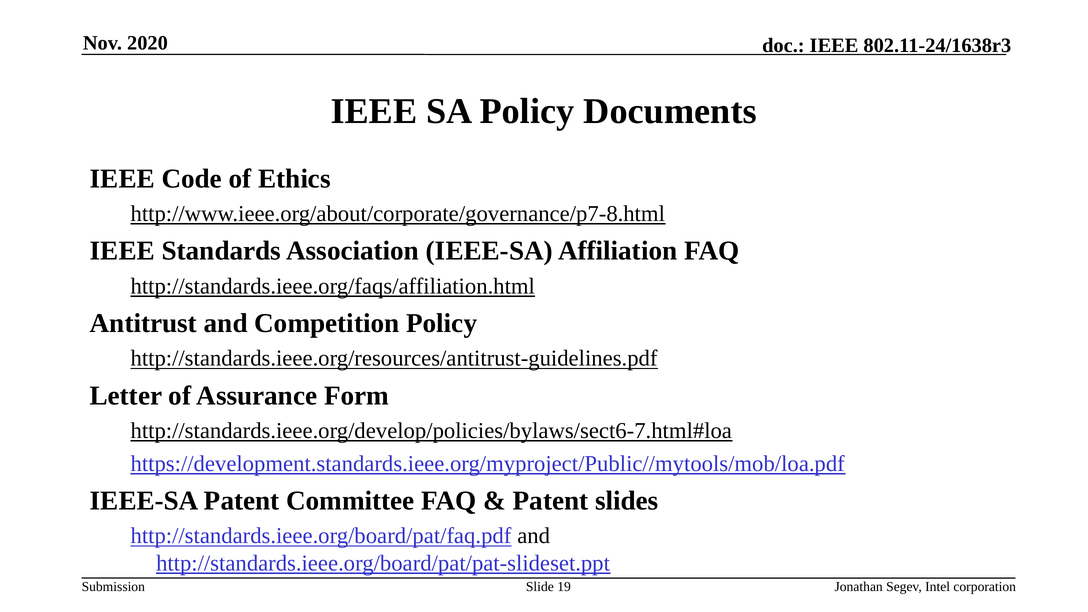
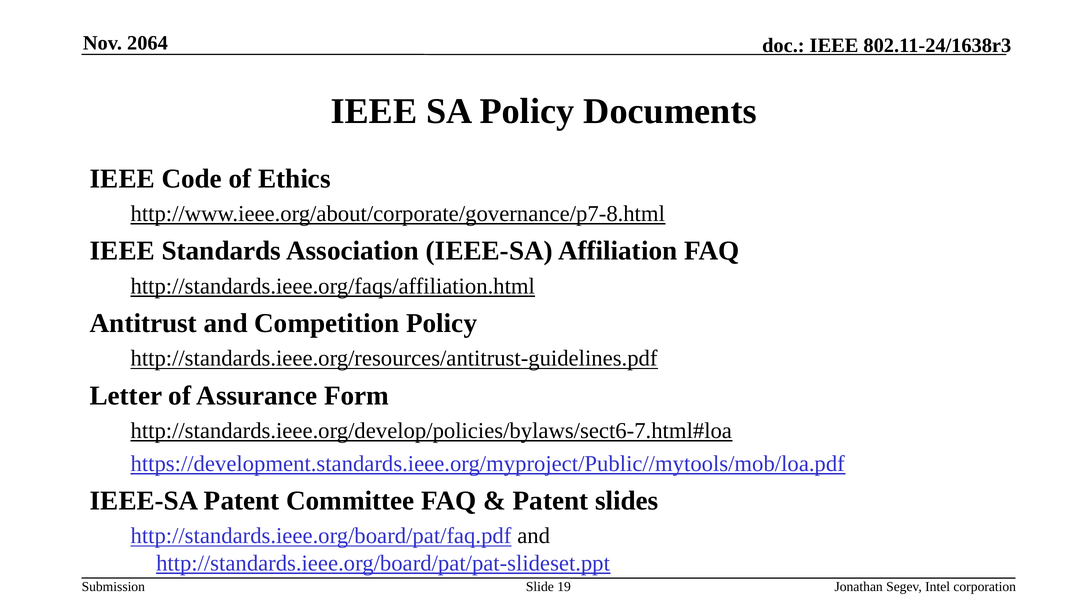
2020: 2020 -> 2064 (147, 43)
